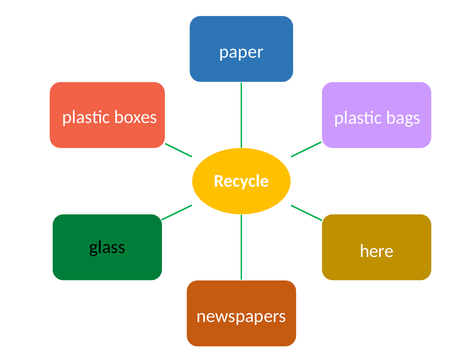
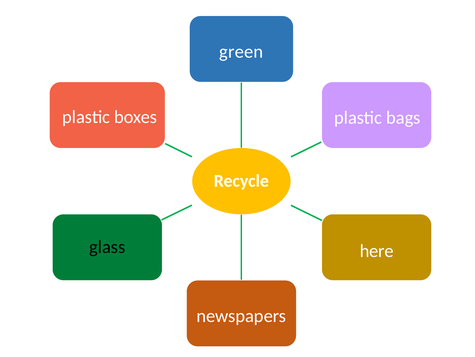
paper: paper -> green (241, 52)
